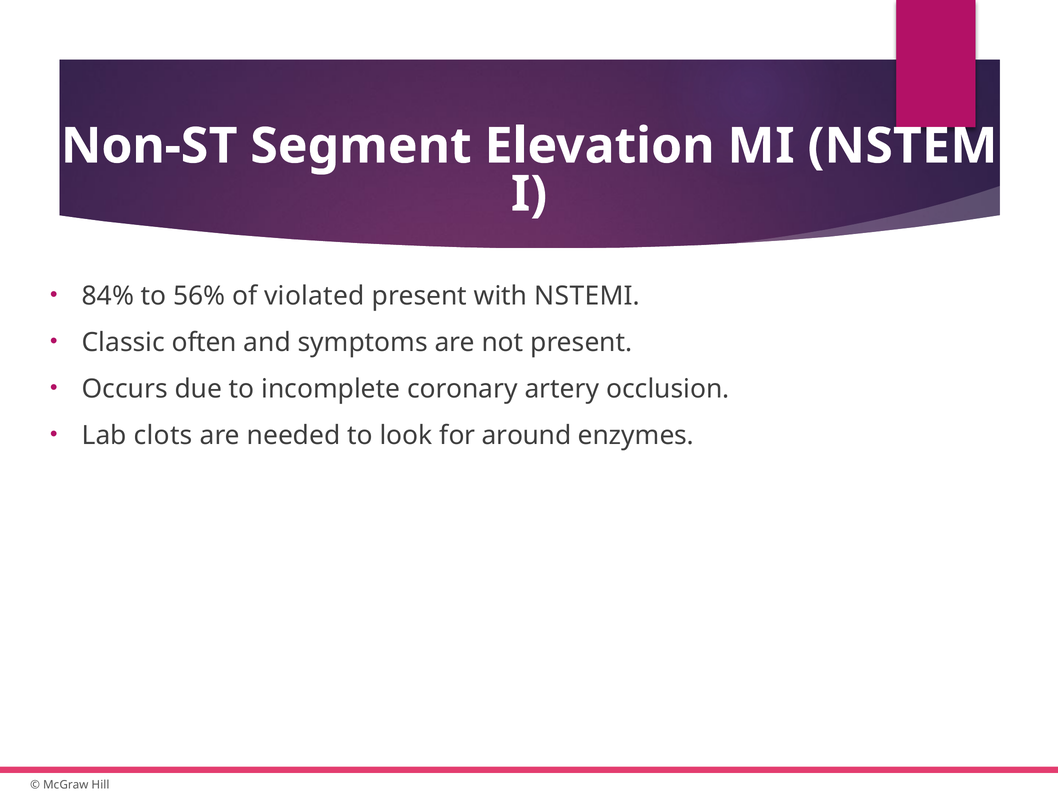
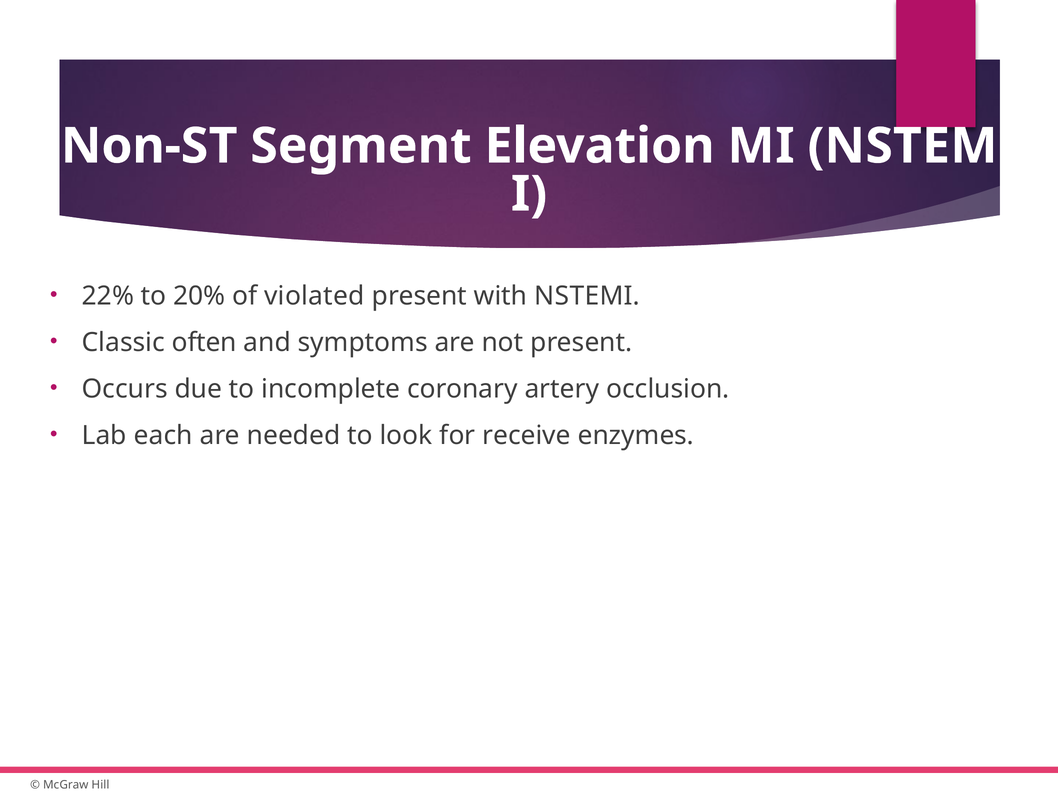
84%: 84% -> 22% (108, 296)
56%: 56% -> 20% (199, 296)
clots: clots -> each (163, 435)
around: around -> receive (526, 435)
